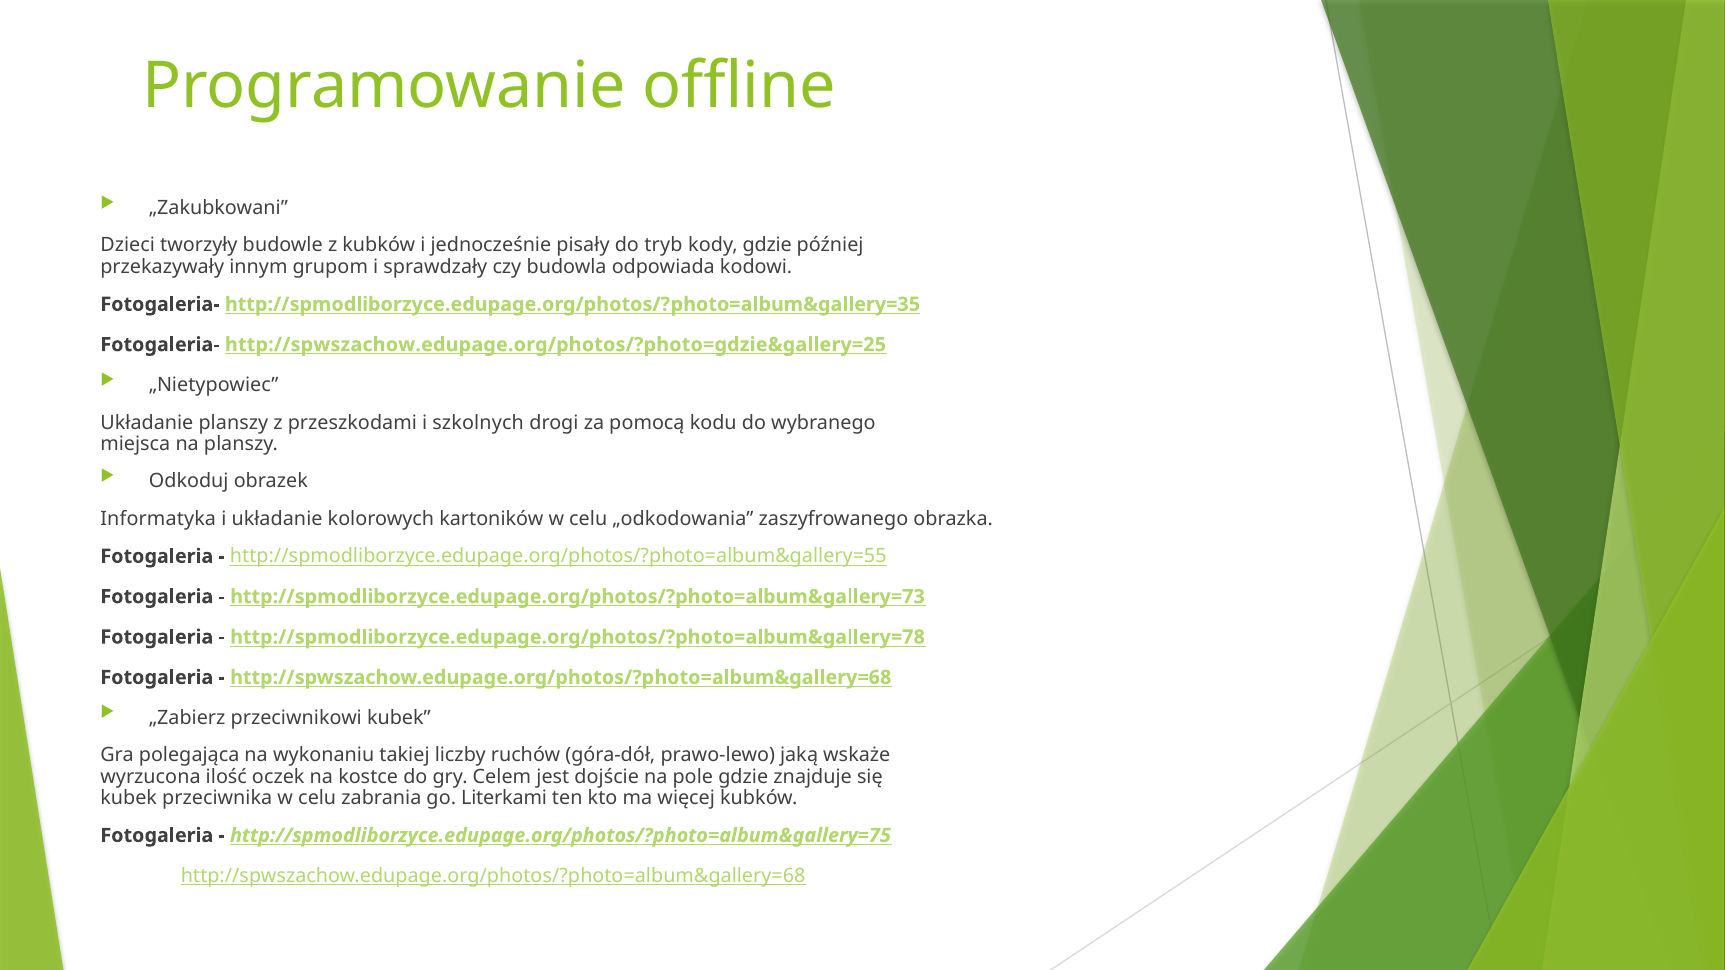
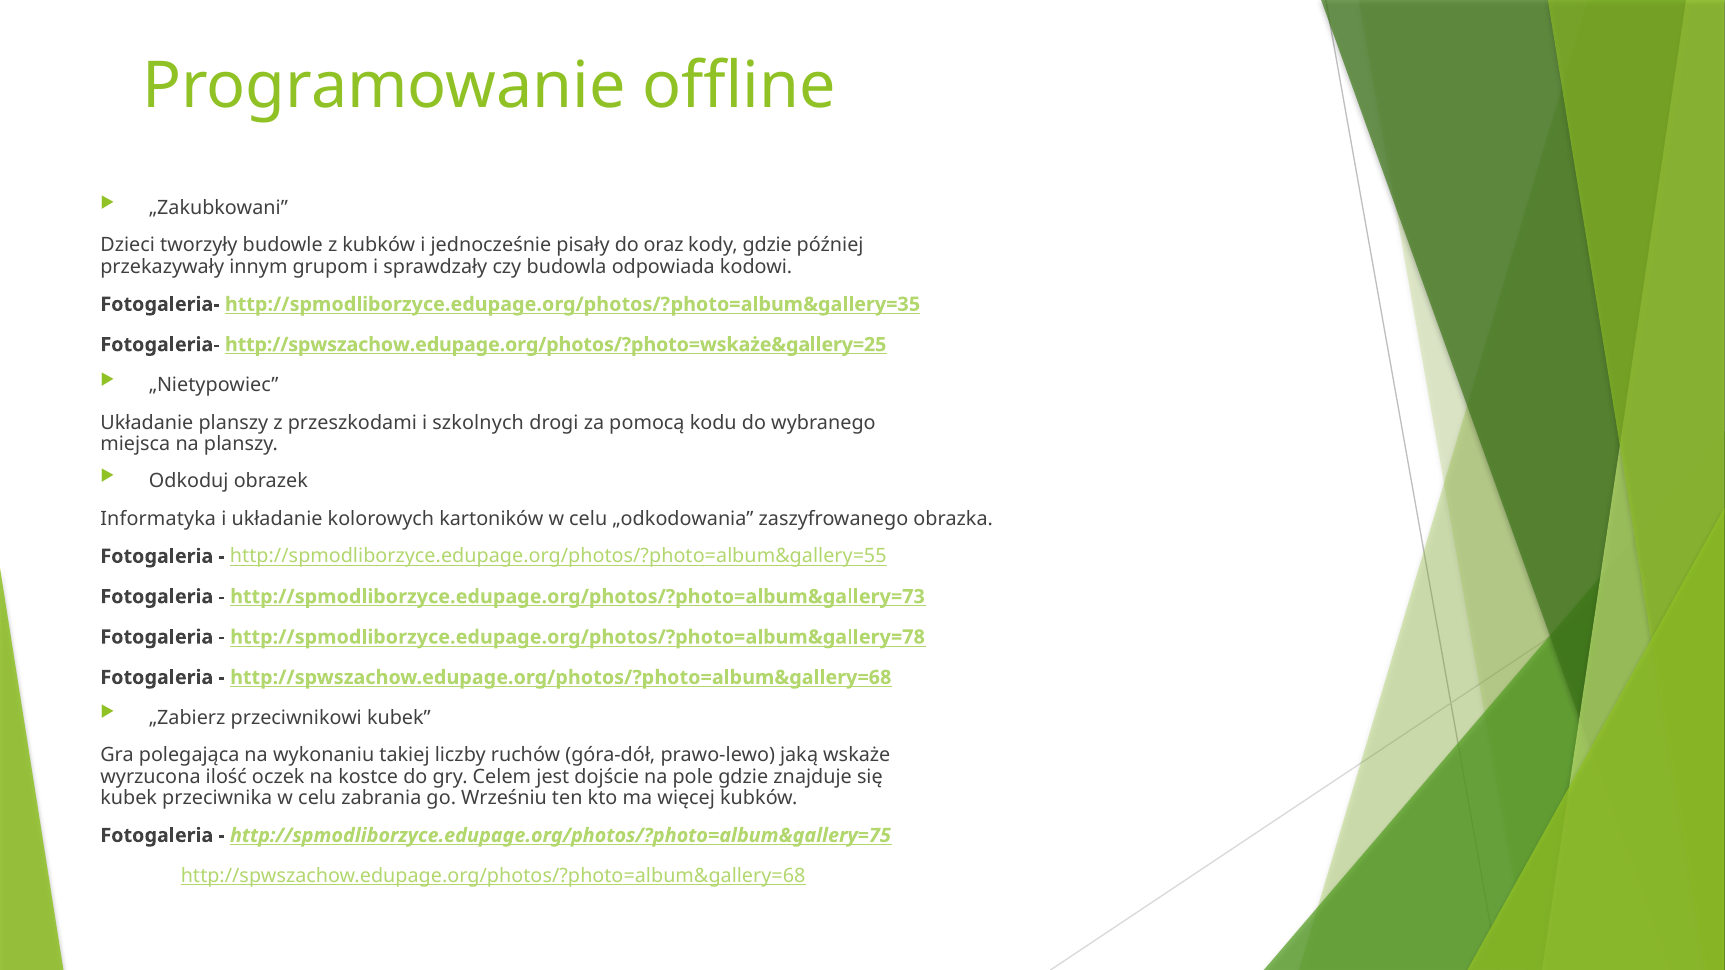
tryb: tryb -> oraz (664, 246)
http://spwszachow.edupage.org/photos/?photo=gdzie&gallery=25: http://spwszachow.edupage.org/photos/?photo=gdzie&gallery=25 -> http://spwszachow.edupage.org/photos/?photo=wskaże&gallery=25 (556, 345)
Literkami: Literkami -> Wrześniu (504, 798)
